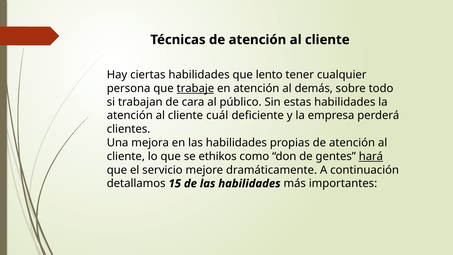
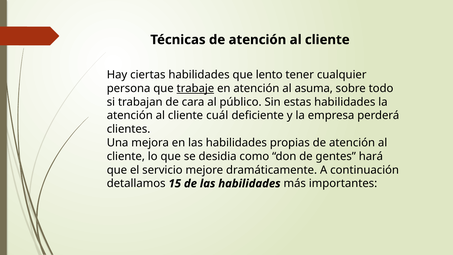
demás: demás -> asuma (314, 88)
ethikos: ethikos -> desidia (218, 156)
hará underline: present -> none (371, 156)
